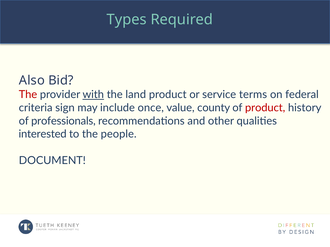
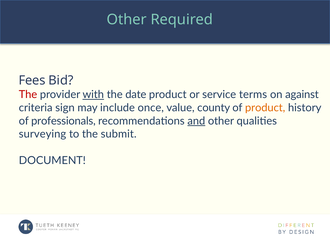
Types: Types -> Other (127, 20)
Also: Also -> Fees (32, 81)
land: land -> date (136, 95)
federal: federal -> against (302, 95)
product colour: red -> orange (265, 108)
and underline: none -> present (196, 121)
interested: interested -> surveying (42, 134)
people: people -> submit (119, 134)
